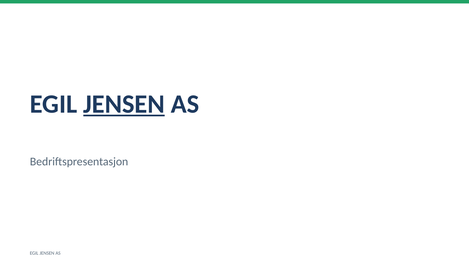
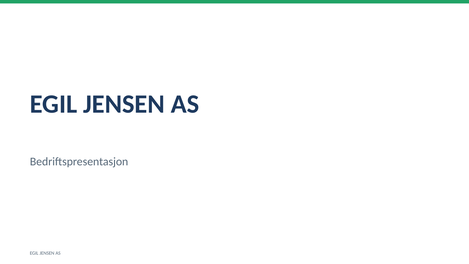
JENSEN underline: present -> none (124, 104)
